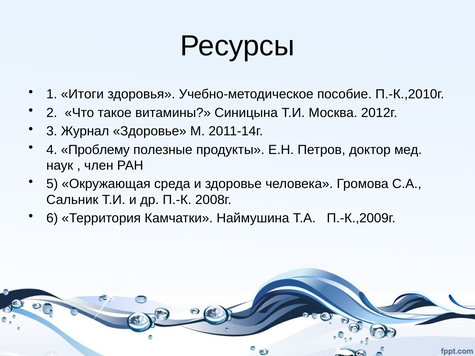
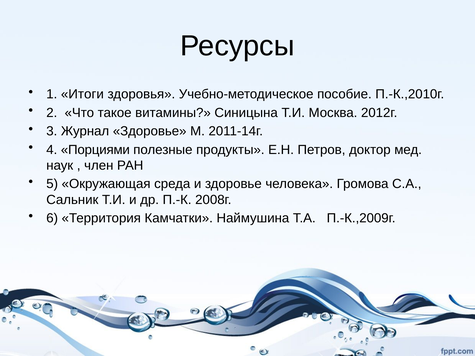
Проблему: Проблему -> Порциями (95, 150)
